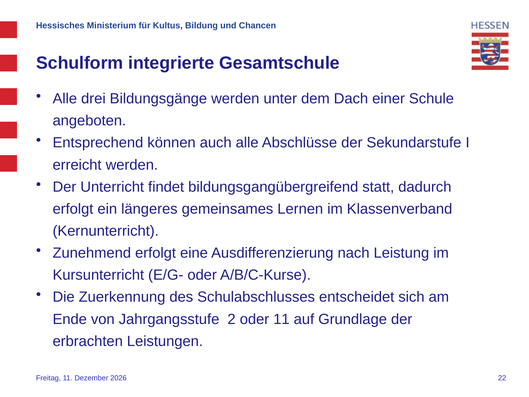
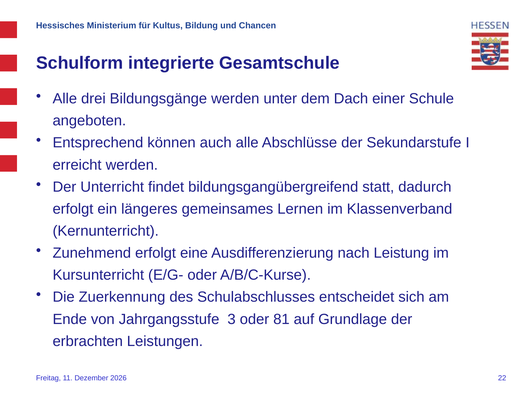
2: 2 -> 3 (232, 319)
oder 11: 11 -> 81 (281, 319)
